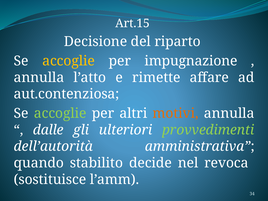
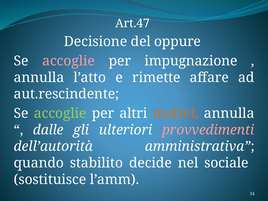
Art.15: Art.15 -> Art.47 (133, 23)
riparto: riparto -> oppure (178, 42)
accoglie colour: yellow -> pink (69, 61)
aut.contenziosa: aut.contenziosa -> aut.rescindente (66, 94)
provvedimenti colour: light green -> pink (208, 130)
revoca: revoca -> sociale (226, 163)
